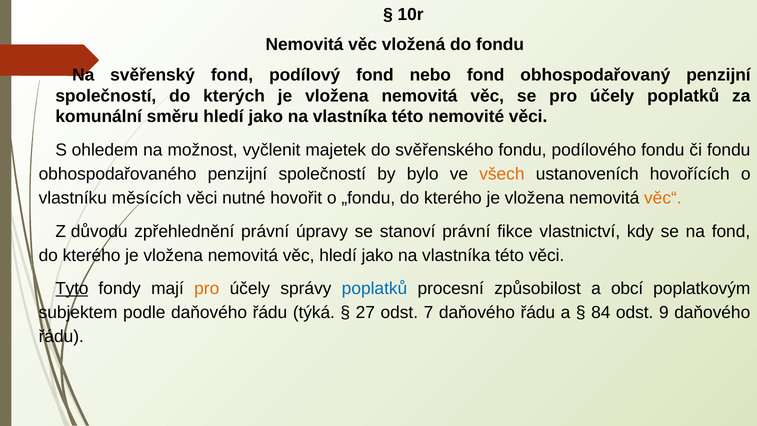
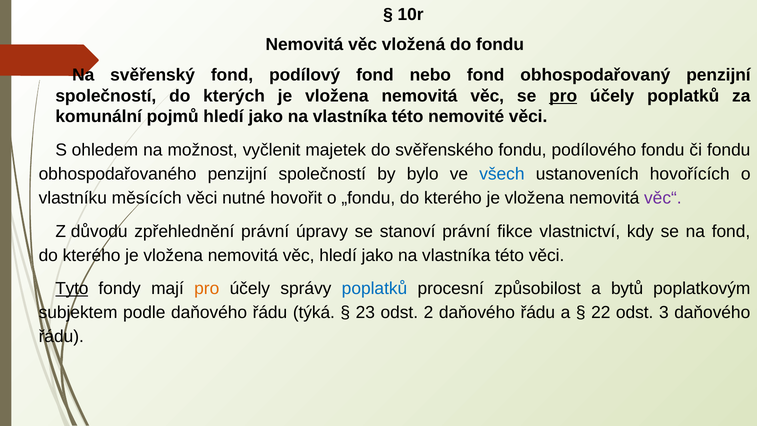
pro underline: none -> present (563, 96)
směru: směru -> pojmů (173, 117)
všech colour: orange -> blue (502, 174)
věc“ colour: orange -> purple (663, 198)
obcí: obcí -> bytů (627, 289)
27: 27 -> 23 (365, 312)
7: 7 -> 2 (428, 312)
84: 84 -> 22 (601, 312)
9: 9 -> 3 (664, 312)
